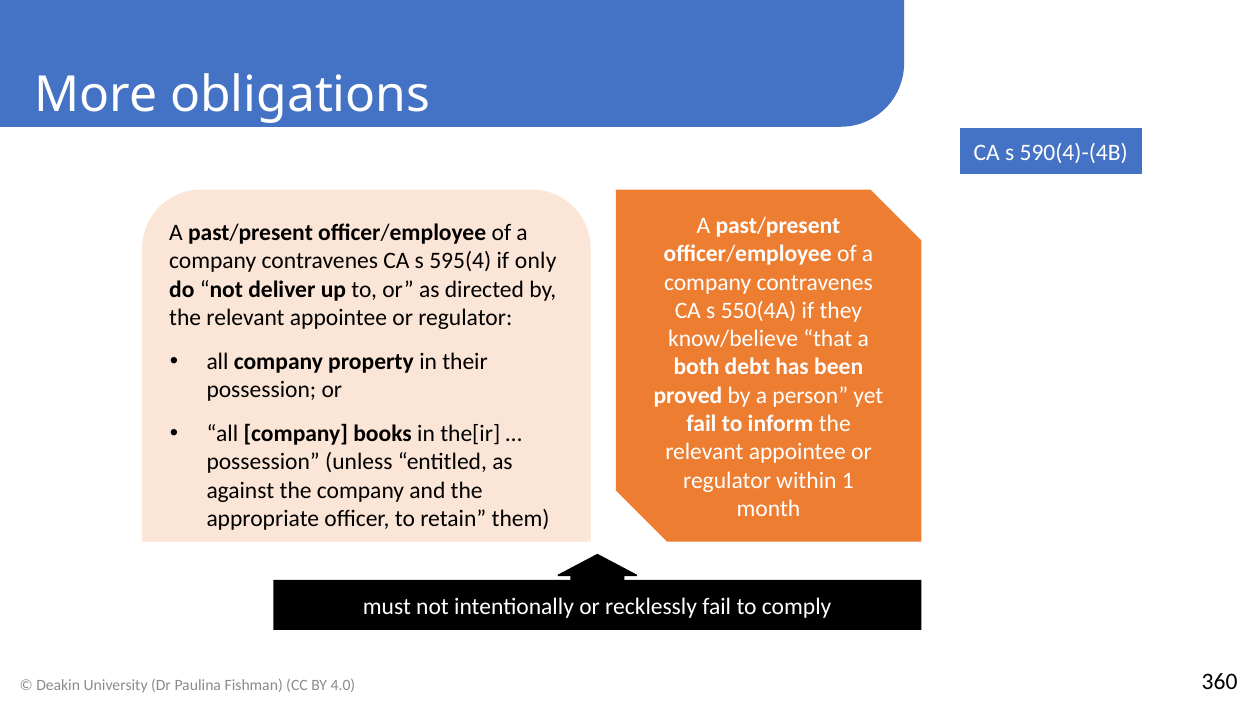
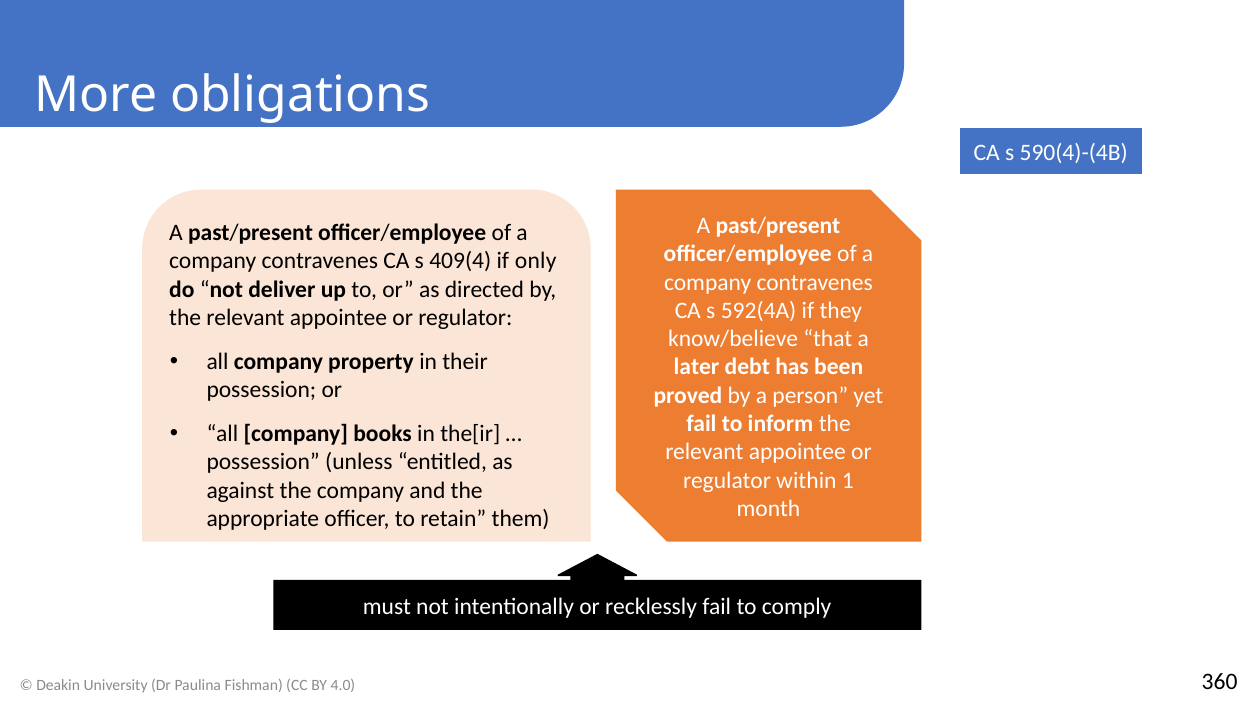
595(4: 595(4 -> 409(4 (460, 261)
550(4A: 550(4A -> 592(4A (759, 311)
both: both -> later (697, 367)
